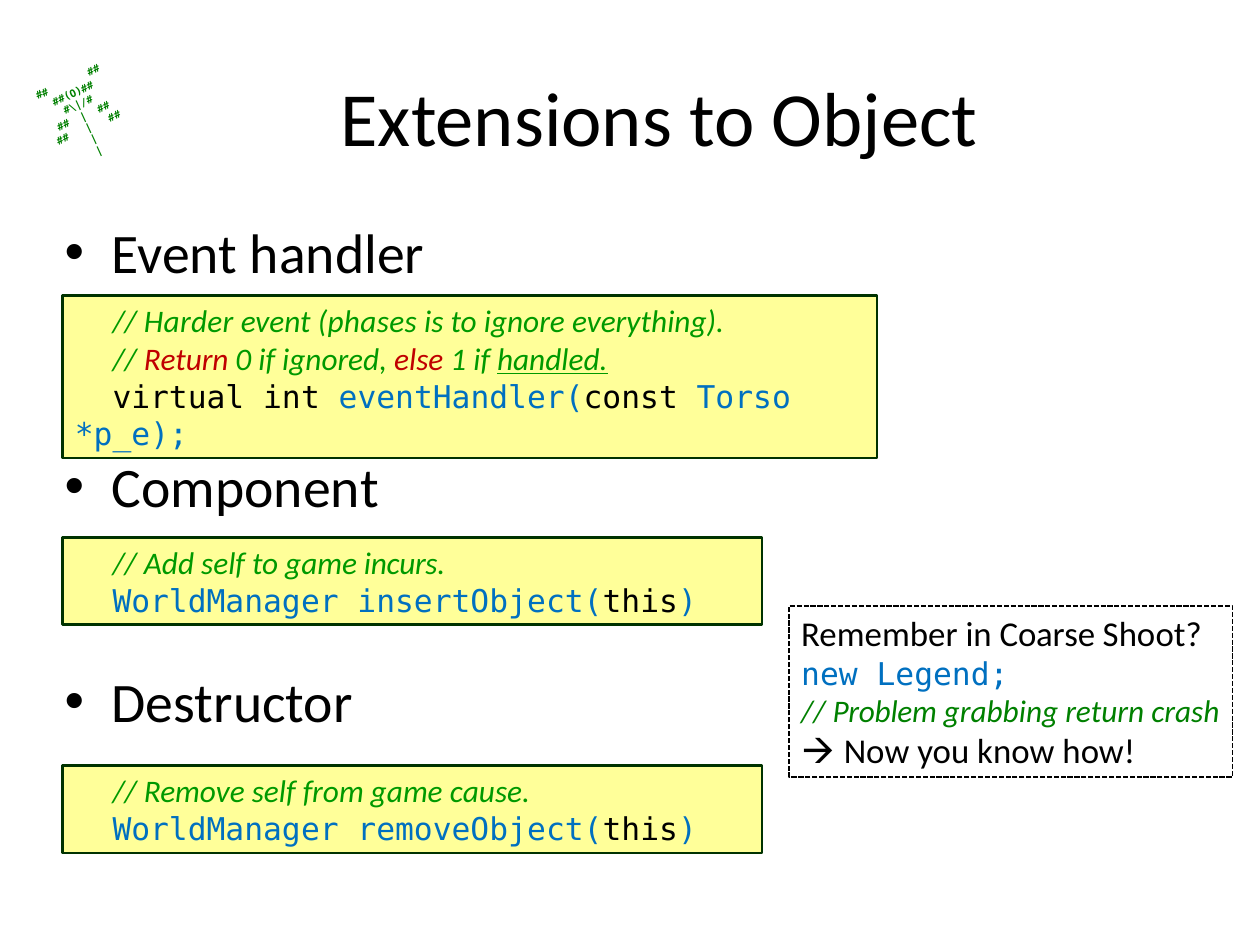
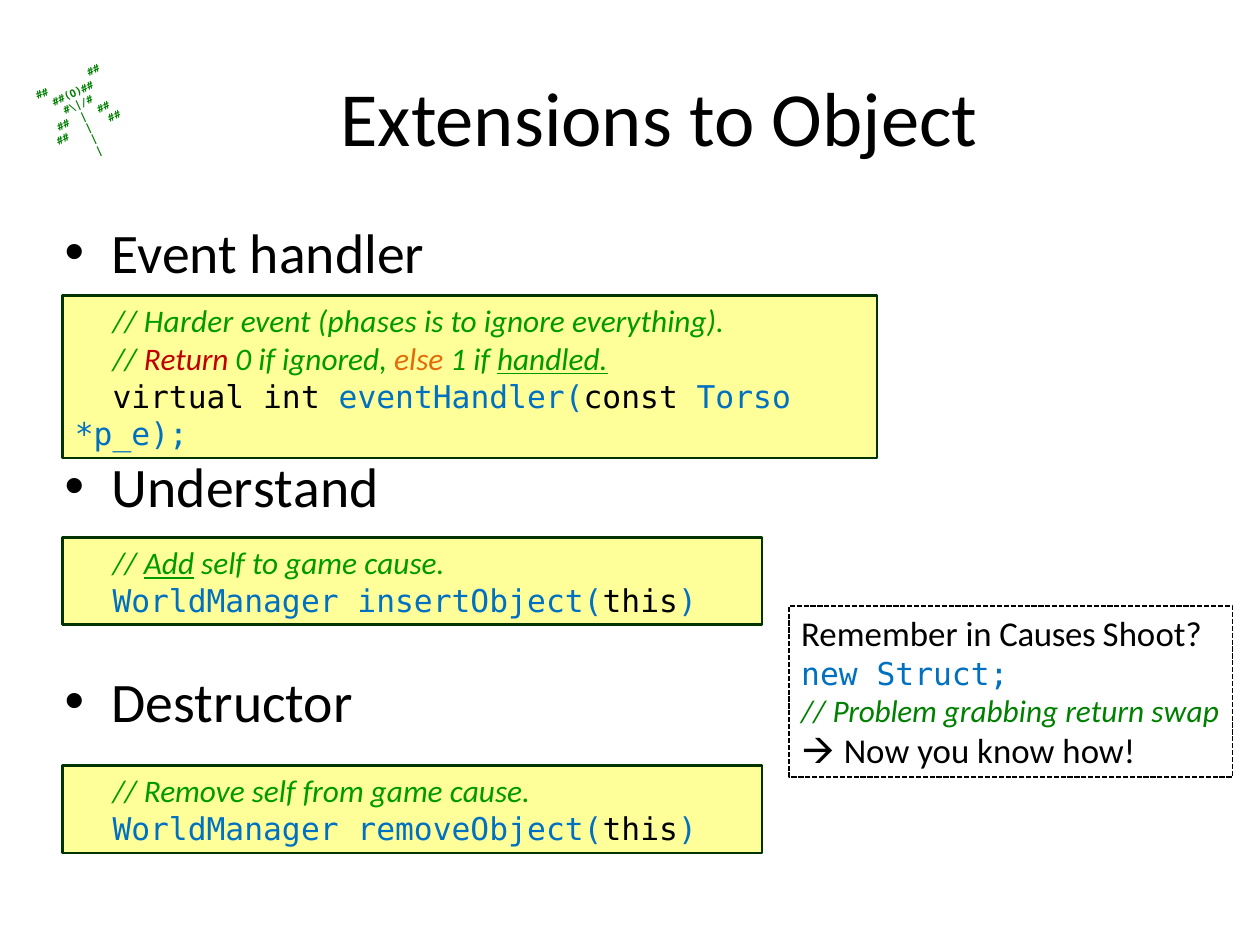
else colour: red -> orange (419, 360)
Component: Component -> Understand (245, 489)
Add underline: none -> present (169, 564)
to game incurs: incurs -> cause (404, 564)
Coarse: Coarse -> Causes (1047, 635)
Legend: Legend -> Struct (943, 675)
crash: crash -> swap (1185, 712)
